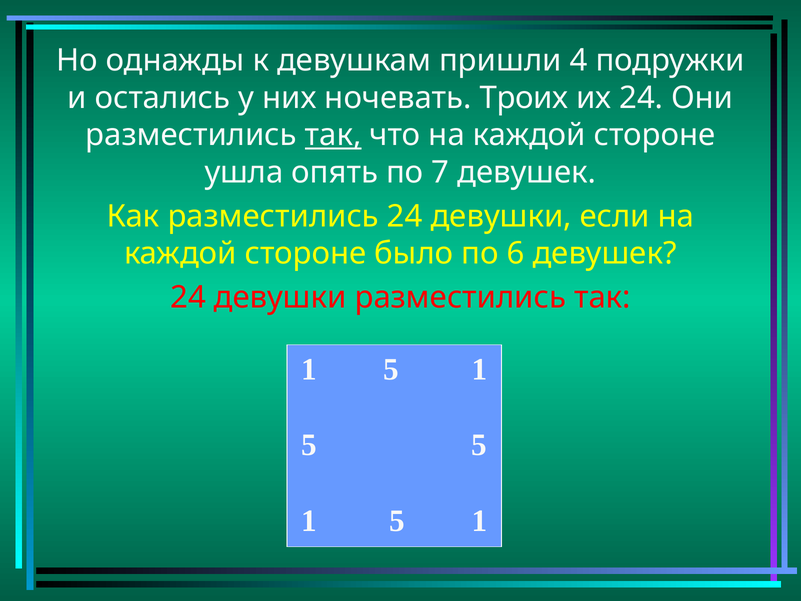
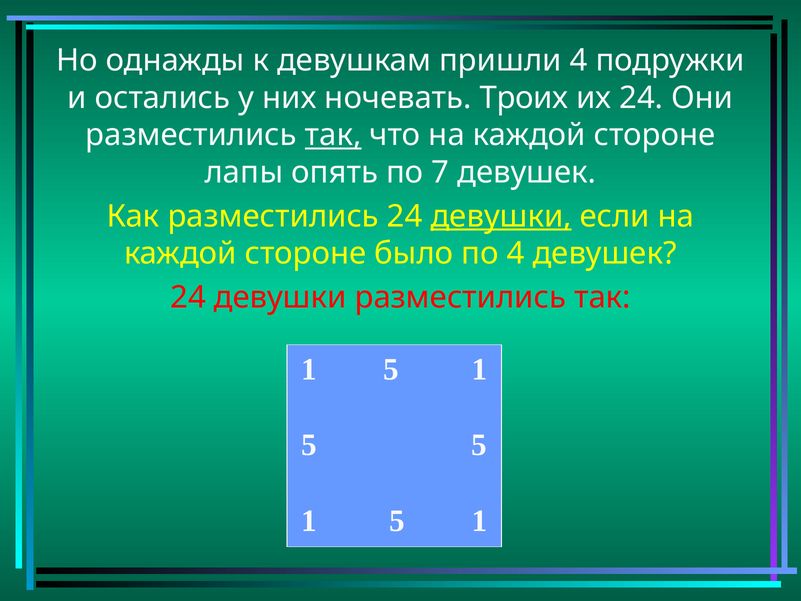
ушла: ушла -> лапы (244, 173)
девушки underline: none -> present (501, 216)
по 6: 6 -> 4 (516, 254)
